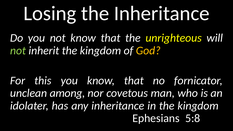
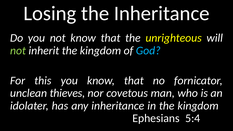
God colour: yellow -> light blue (148, 51)
among: among -> thieves (67, 93)
5:8: 5:8 -> 5:4 (193, 118)
